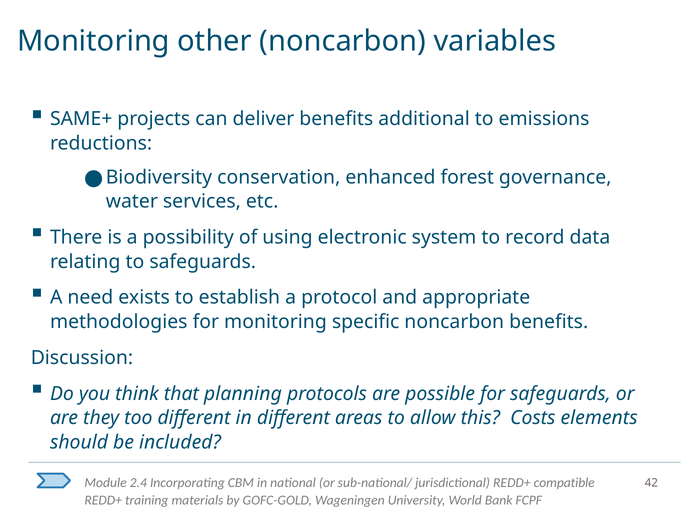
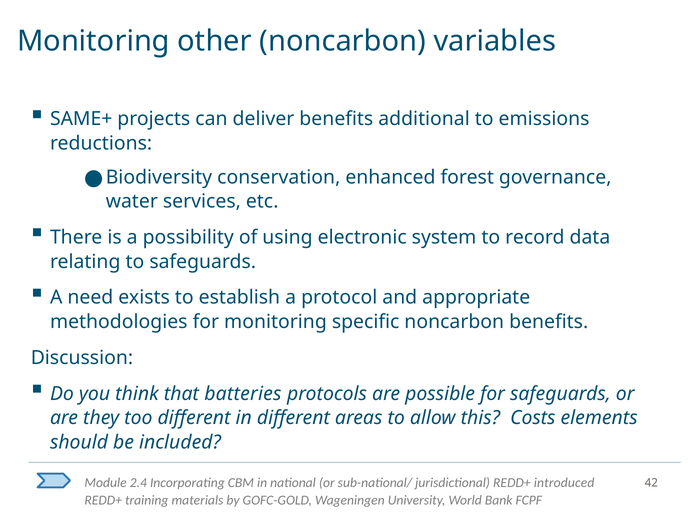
planning: planning -> batteries (243, 393)
compatible: compatible -> introduced (564, 482)
